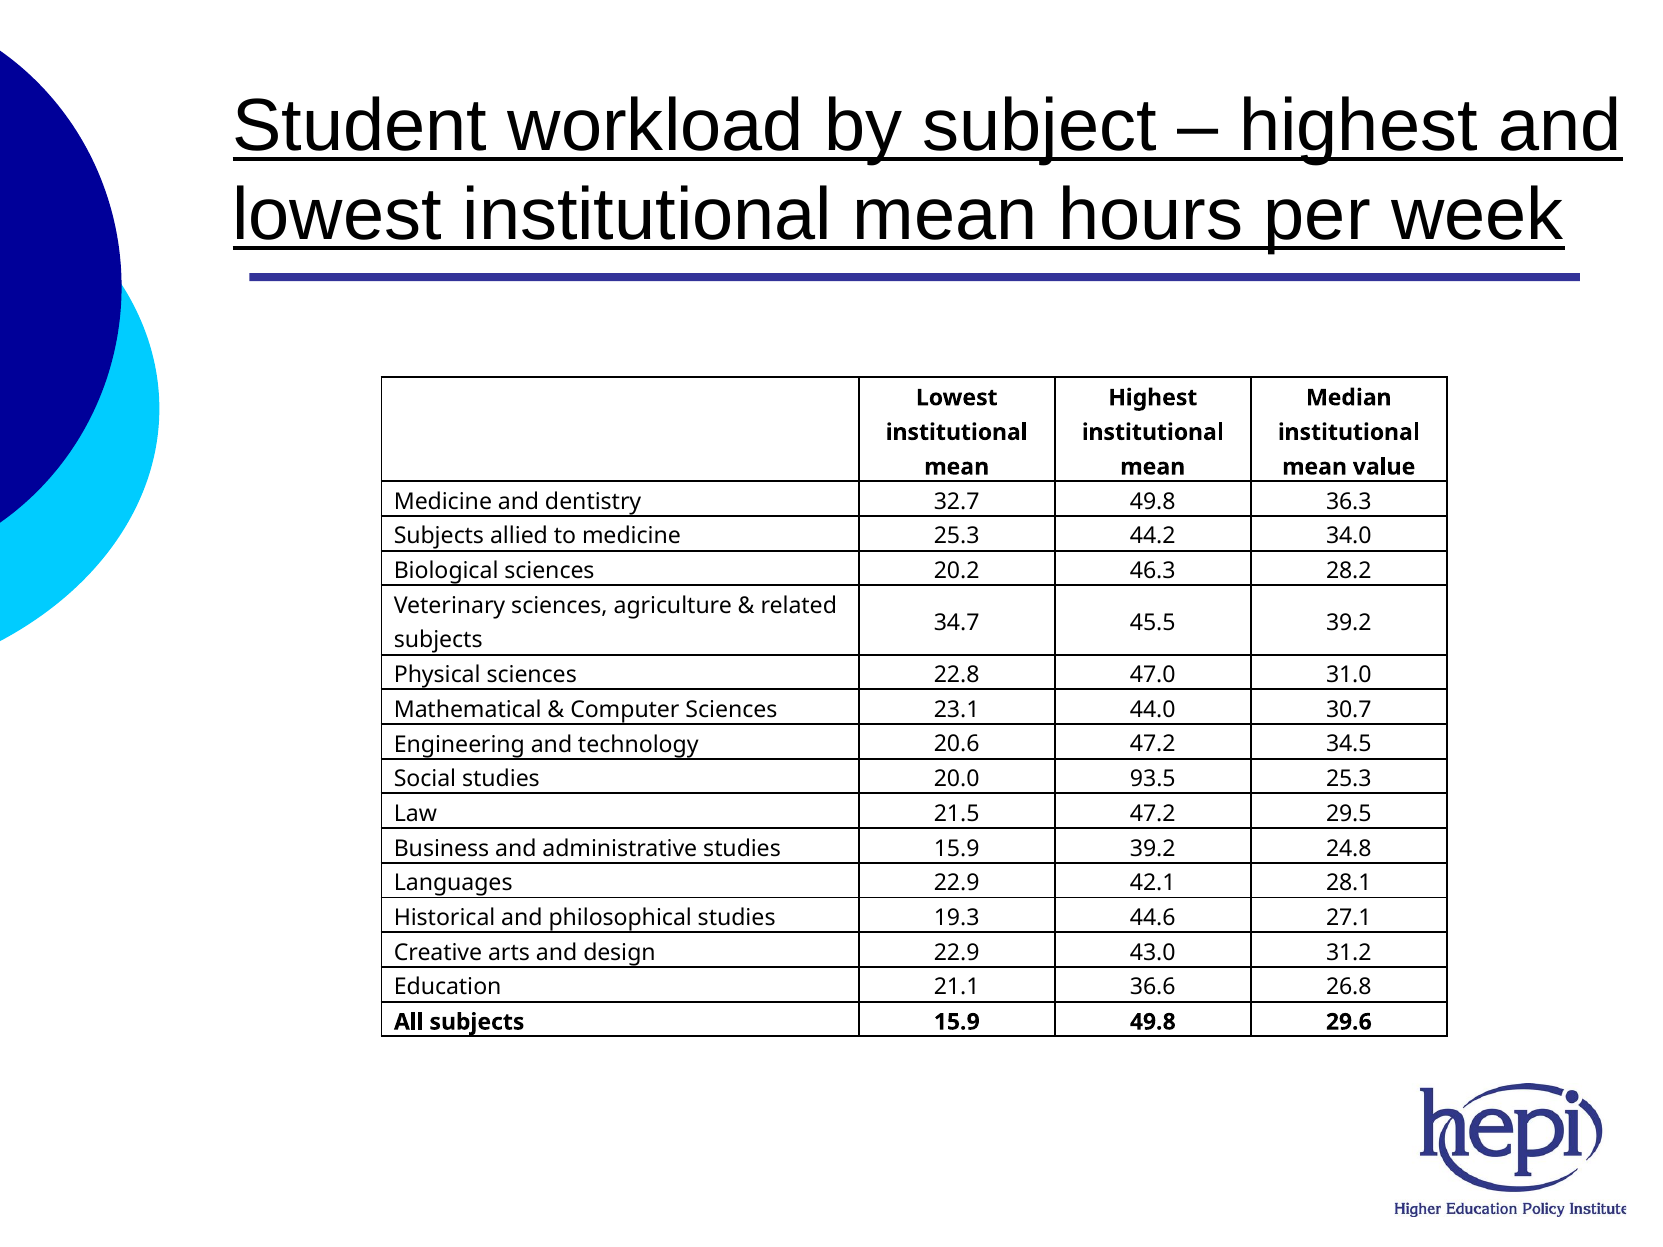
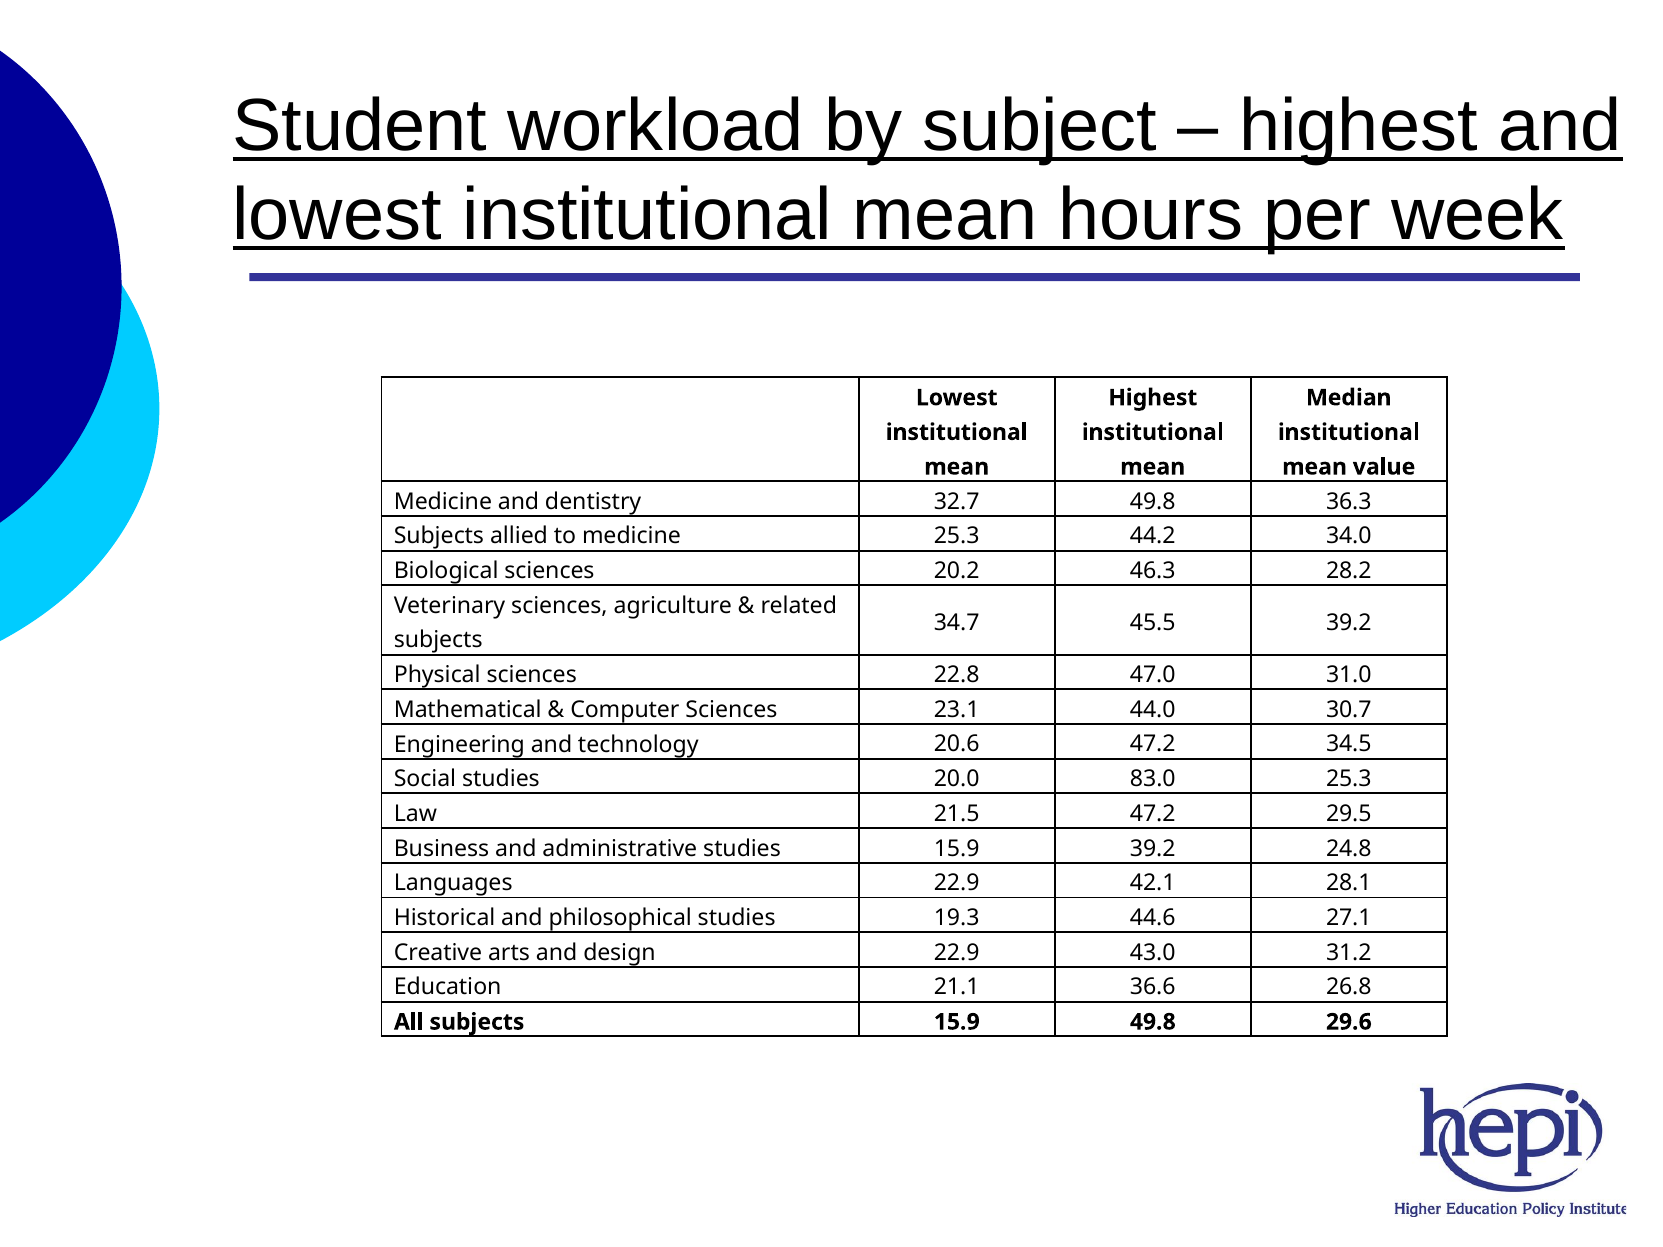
93.5: 93.5 -> 83.0 (1153, 779)
